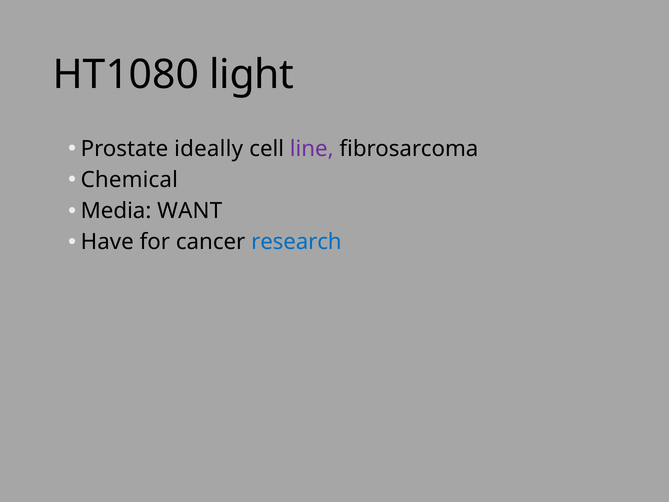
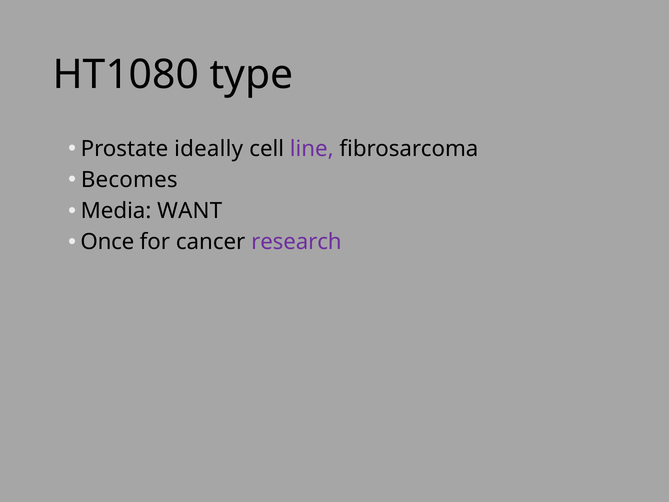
light: light -> type (252, 75)
Chemical: Chemical -> Becomes (129, 180)
Have: Have -> Once (107, 242)
research colour: blue -> purple (296, 242)
